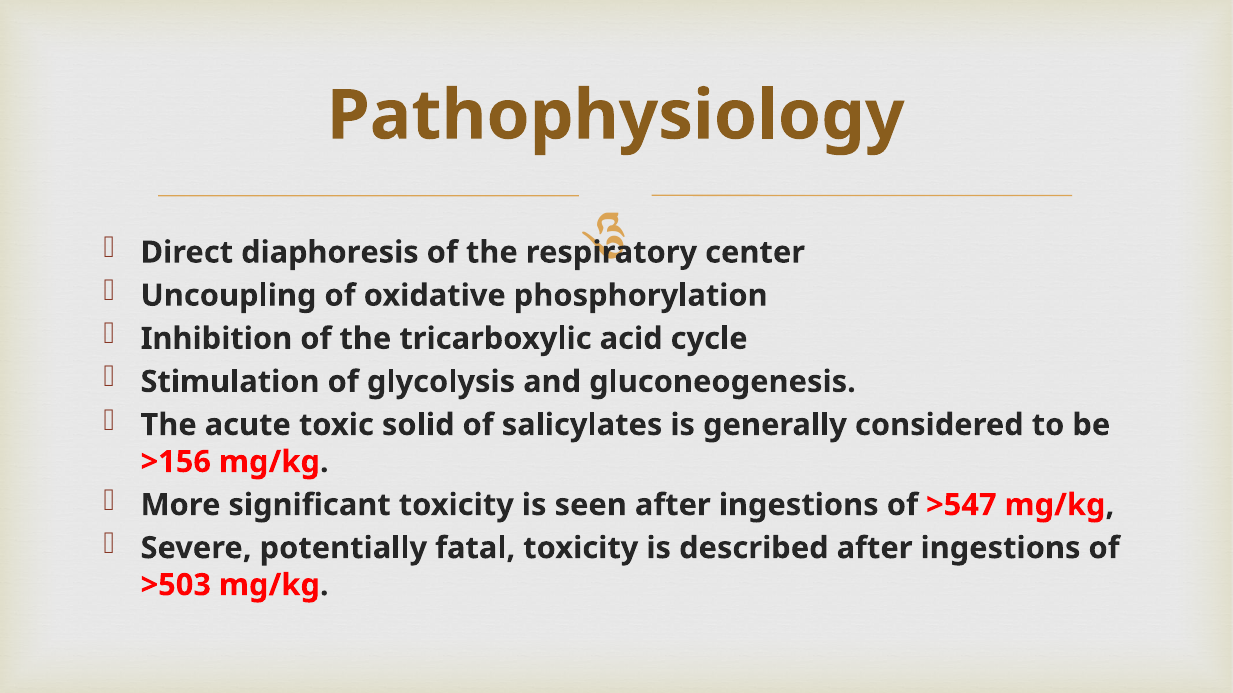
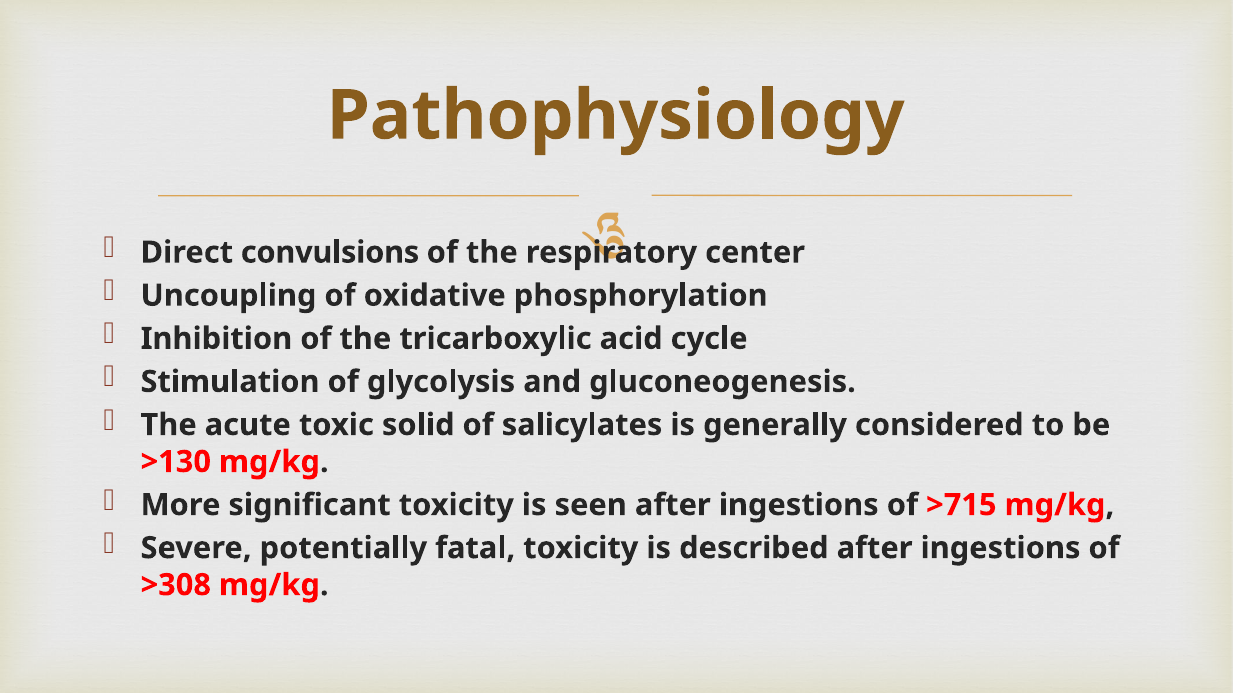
diaphoresis: diaphoresis -> convulsions (330, 253)
>156: >156 -> >130 (176, 462)
>547: >547 -> >715 (961, 505)
>503: >503 -> >308 (176, 585)
